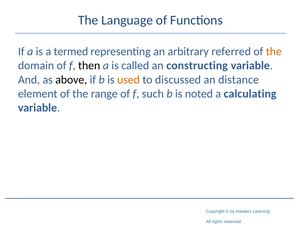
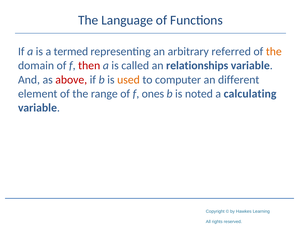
then colour: black -> red (89, 66)
constructing: constructing -> relationships (197, 66)
above colour: black -> red (71, 80)
discussed: discussed -> computer (178, 80)
distance: distance -> different (239, 80)
such: such -> ones (153, 94)
